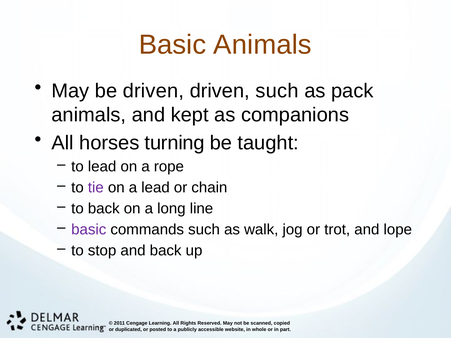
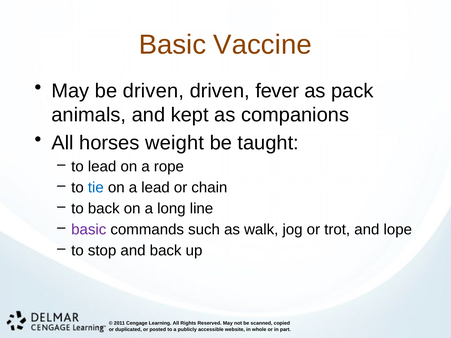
Basic Animals: Animals -> Vaccine (263, 45)
driven such: such -> fever (277, 91)
turning: turning -> weight (174, 143)
tie colour: purple -> blue (96, 188)
